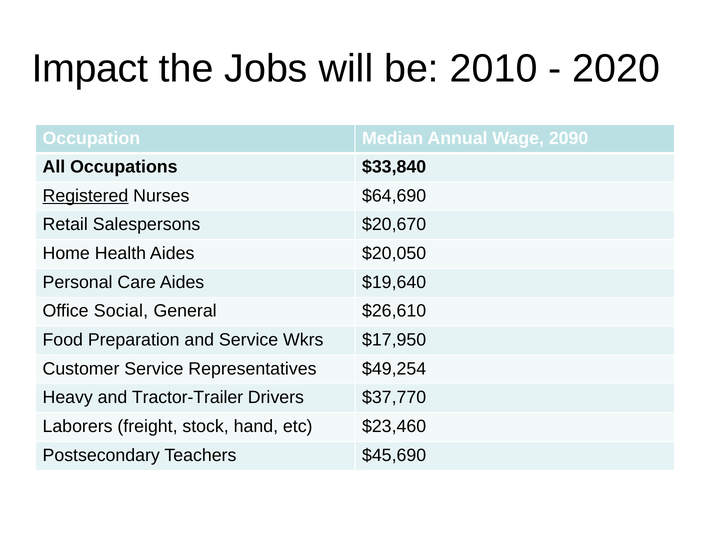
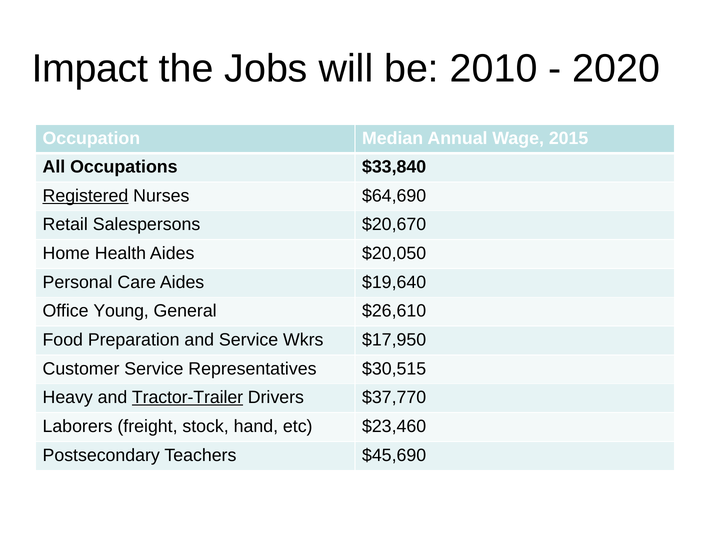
2090: 2090 -> 2015 (569, 138)
Social: Social -> Young (121, 311)
$49,254: $49,254 -> $30,515 (394, 368)
Tractor-Trailer underline: none -> present (188, 397)
